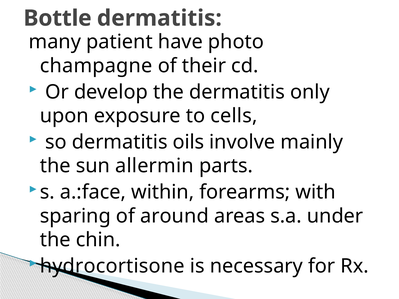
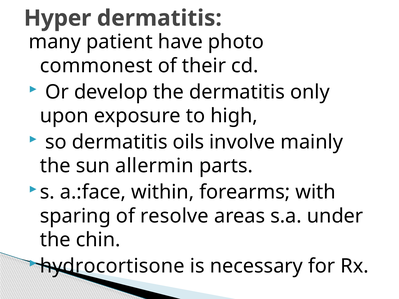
Bottle: Bottle -> Hyper (58, 18)
champagne: champagne -> commonest (96, 66)
cells: cells -> high (234, 116)
around: around -> resolve (174, 216)
